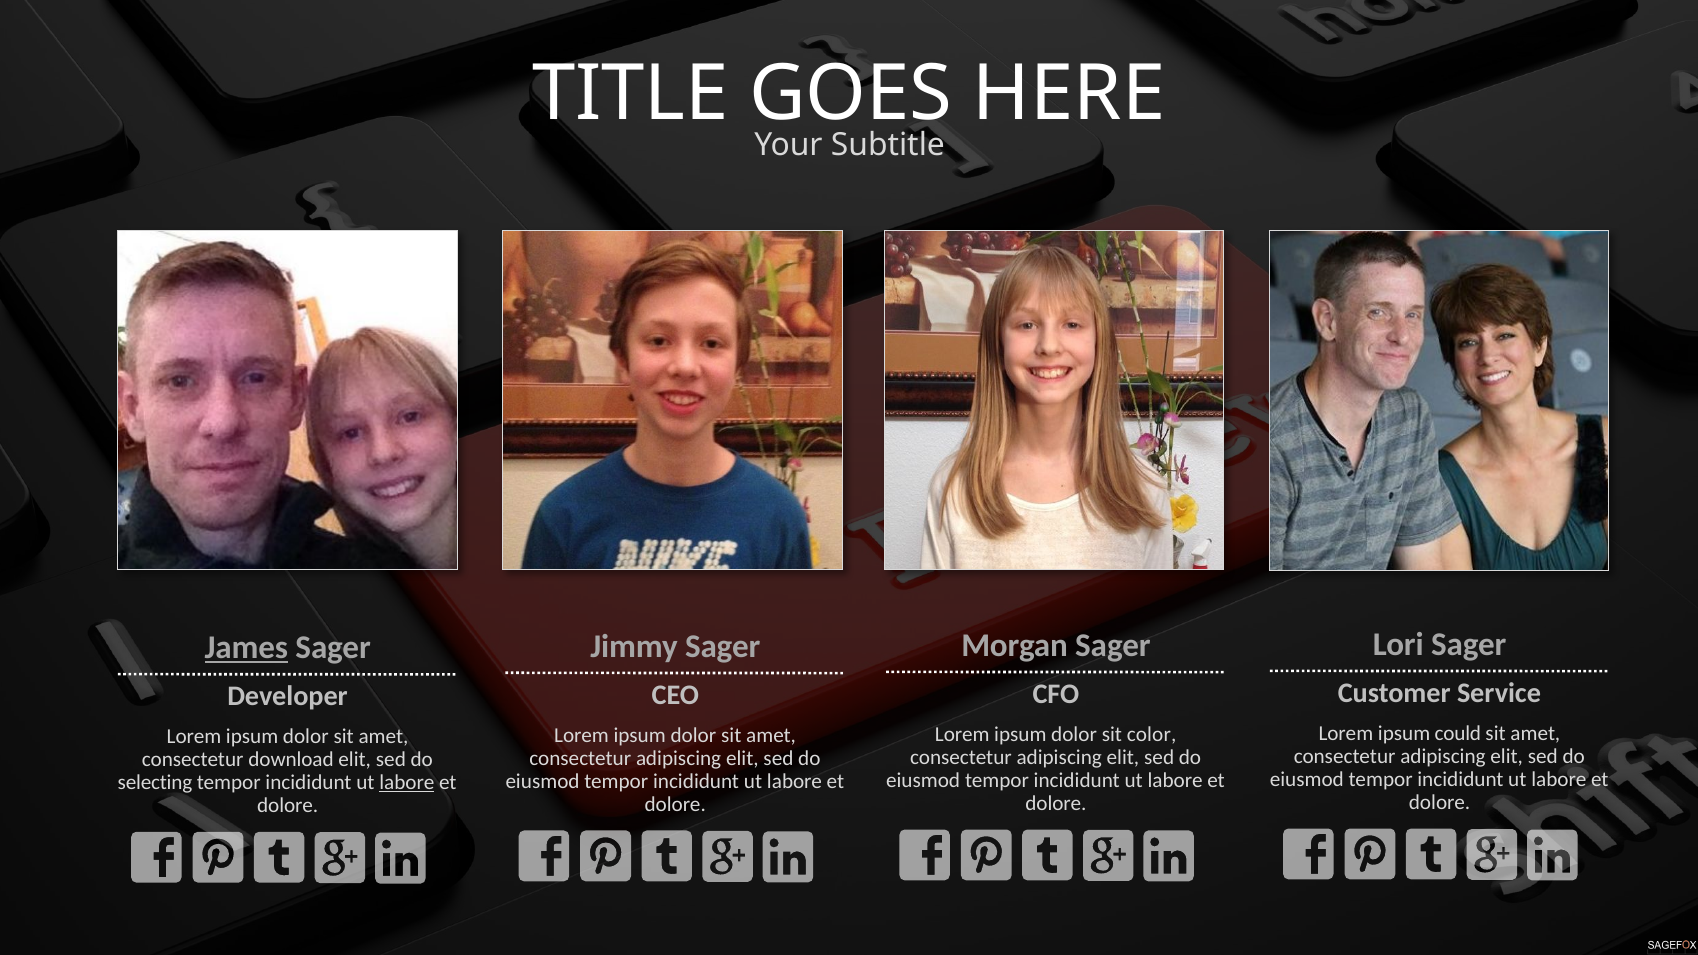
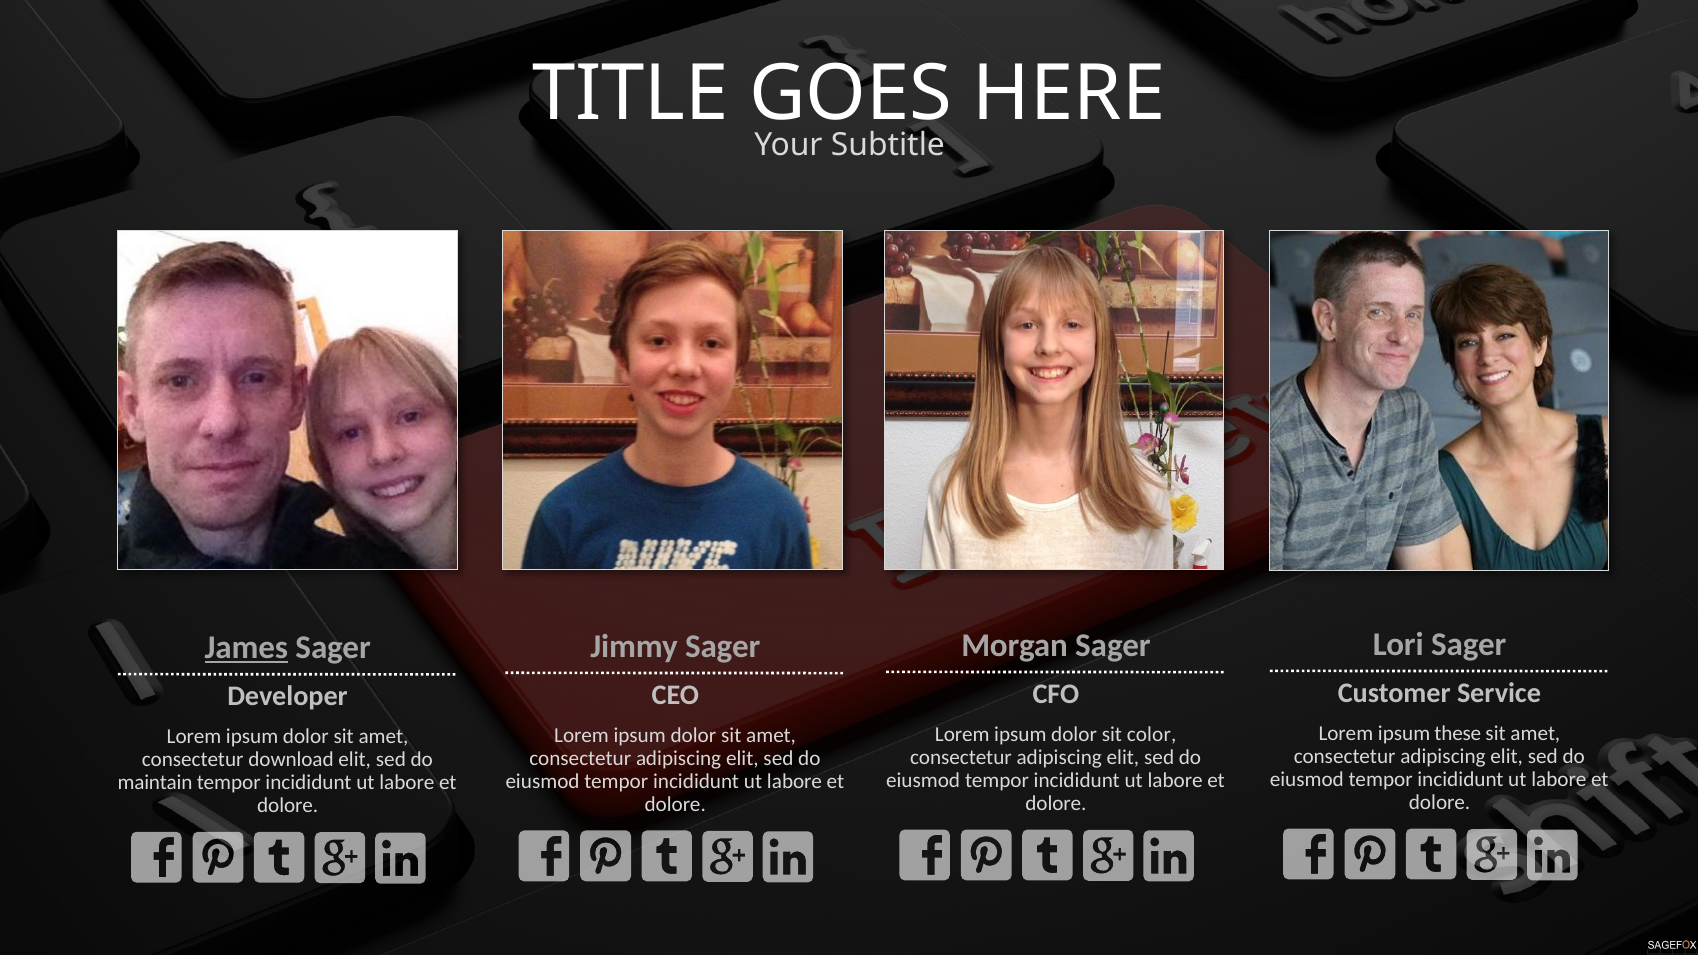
could: could -> these (1458, 733)
selecting: selecting -> maintain (155, 783)
labore underline: present -> none (407, 783)
